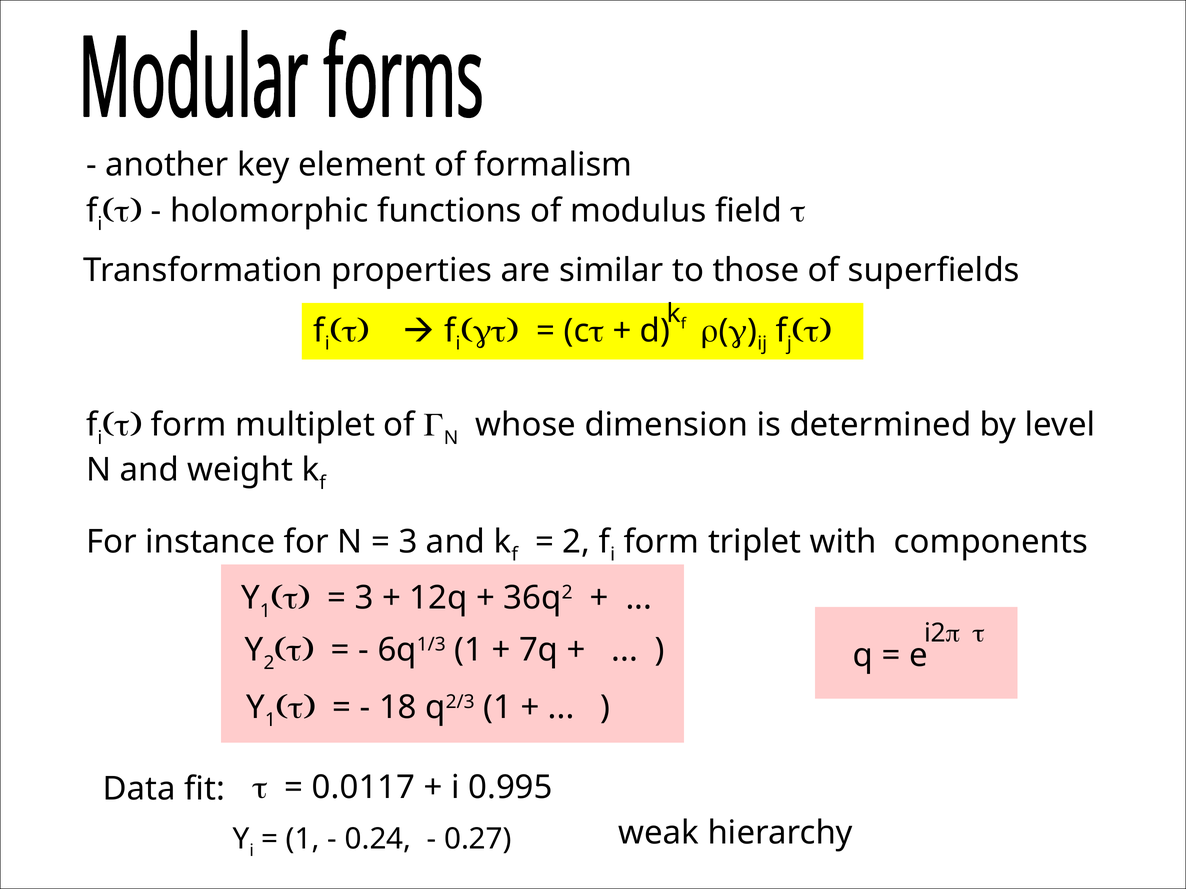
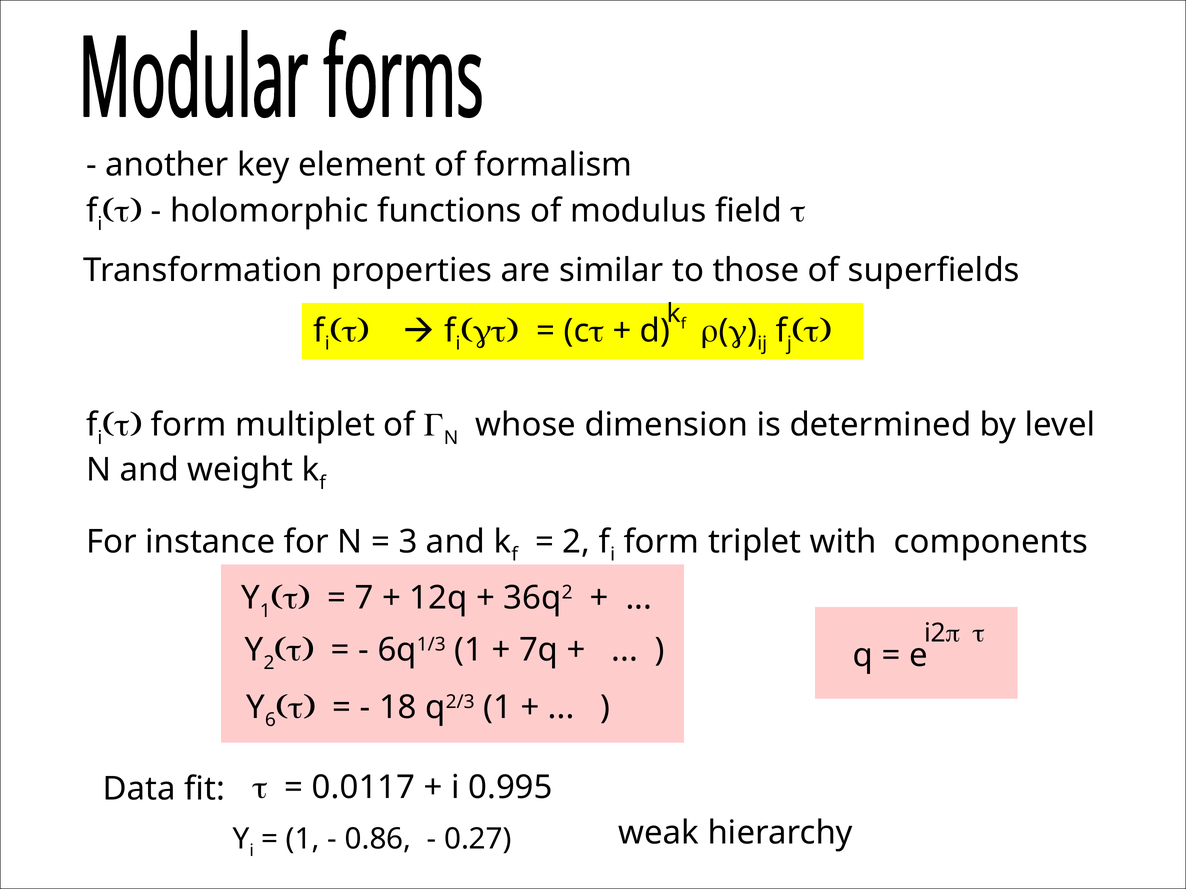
3: 3 -> 7 (364, 598)
1: 1 -> 6 (270, 720)
0.24: 0.24 -> 0.86 (378, 839)
